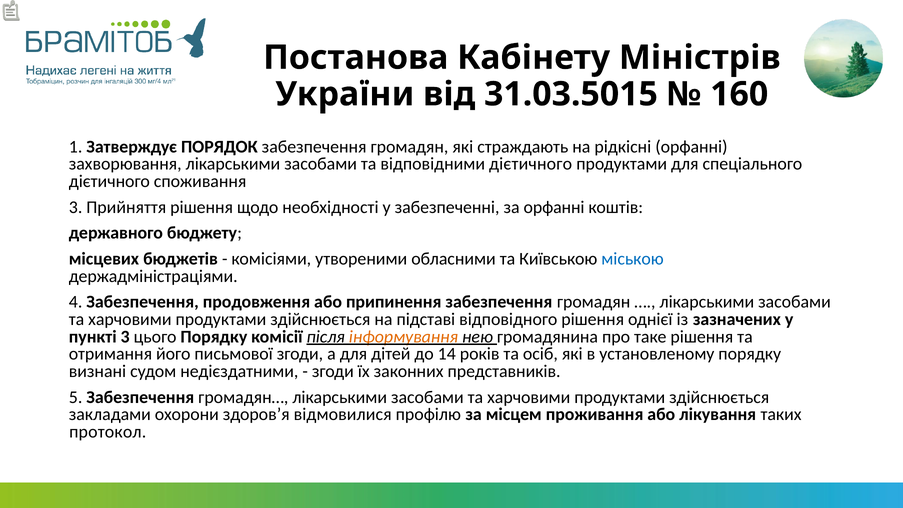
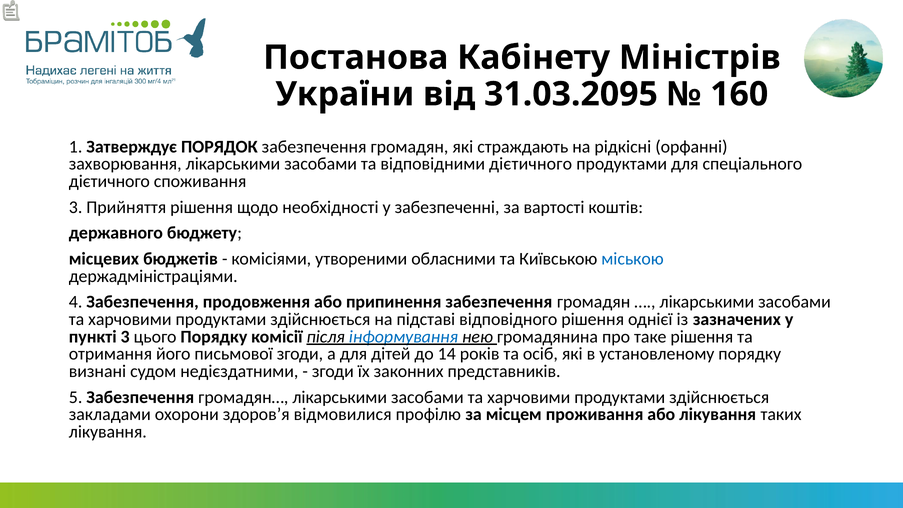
31.03.5015: 31.03.5015 -> 31.03.2095 (571, 94)
за орфанні: орфанні -> вартості (554, 207)
інформування colour: orange -> blue (403, 337)
протокол: протокол -> лікування (108, 432)
